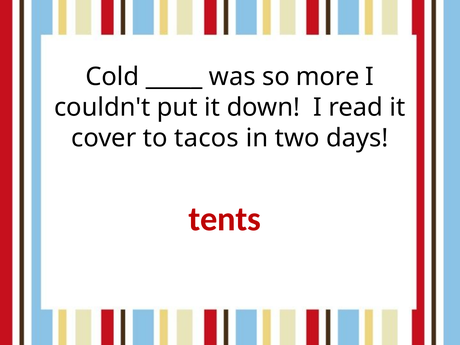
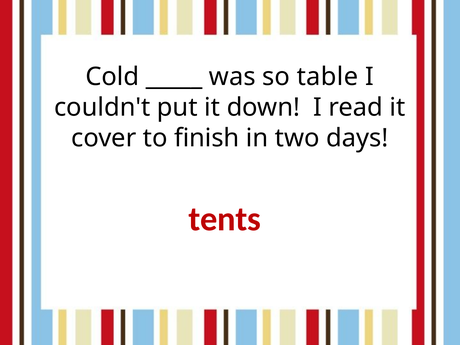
more: more -> table (327, 77)
tacos: tacos -> finish (207, 138)
